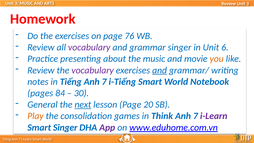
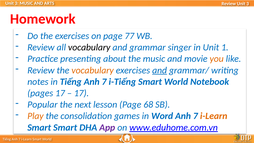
76: 76 -> 77 (129, 36)
vocabulary colour: purple -> black (89, 47)
6: 6 -> 1 (225, 47)
vocabulary colour: purple -> orange (93, 70)
pages 84: 84 -> 17 (60, 93)
30: 30 -> 17 (81, 93)
General: General -> Popular (42, 105)
next underline: present -> none (83, 105)
20: 20 -> 68 (148, 105)
Think: Think -> Word (162, 116)
i-Learn colour: purple -> orange (214, 116)
Smart Singer: Singer -> Smart (65, 127)
